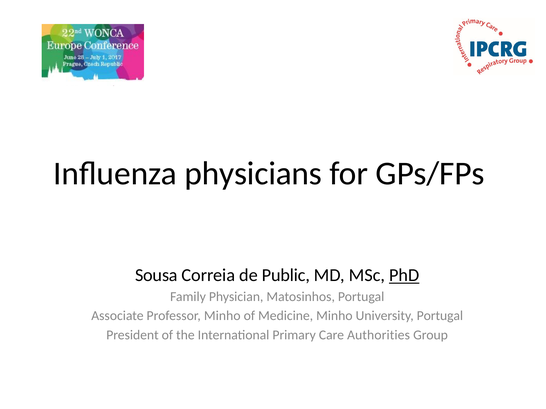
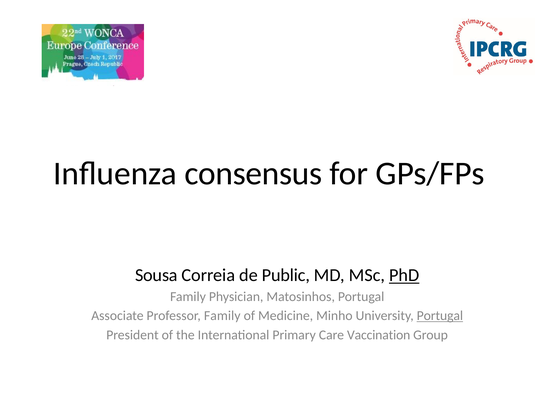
physicians: physicians -> consensus (253, 174)
Professor Minho: Minho -> Family (222, 316)
Portugal underline: none -> present (440, 316)
Authorities: Authorities -> Vaccination (379, 335)
